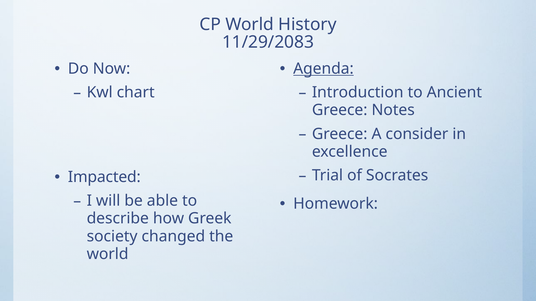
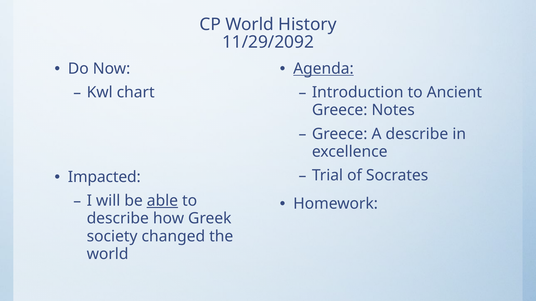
11/29/2083: 11/29/2083 -> 11/29/2092 (268, 42)
A consider: consider -> describe (417, 134)
able underline: none -> present (162, 201)
